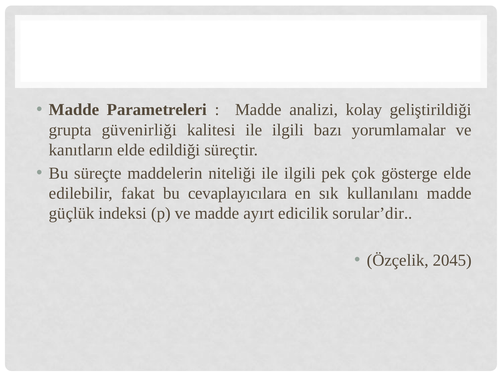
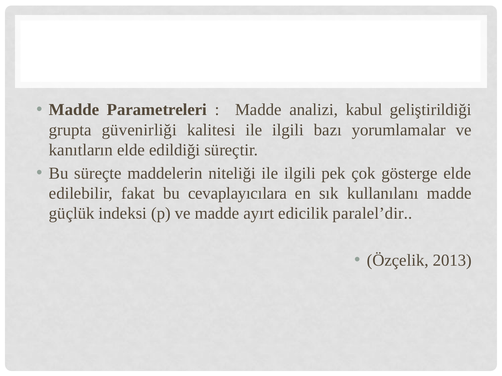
kolay: kolay -> kabul (364, 110)
sorular’dir: sorular’dir -> paralel’dir (373, 214)
2045: 2045 -> 2013 (452, 261)
